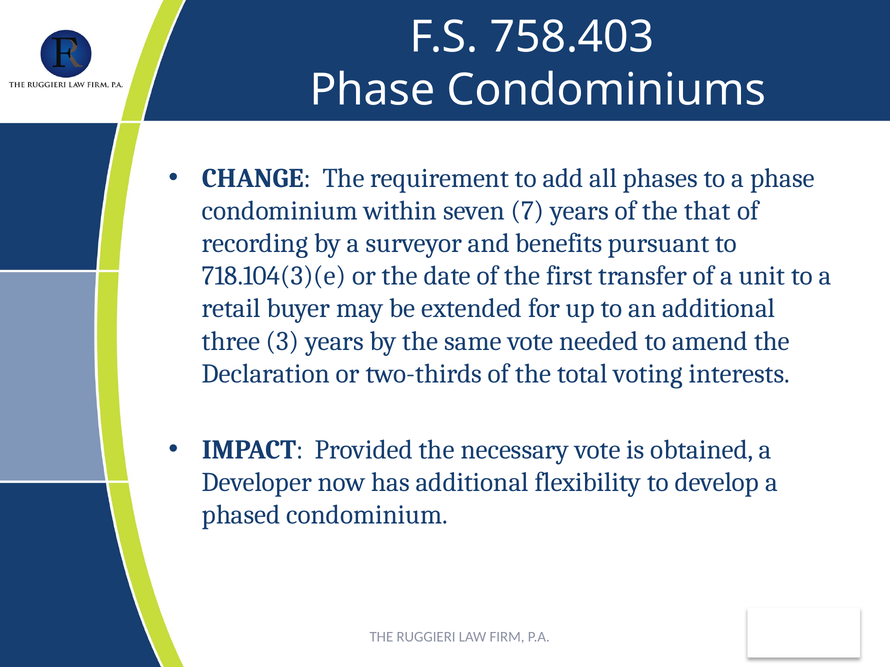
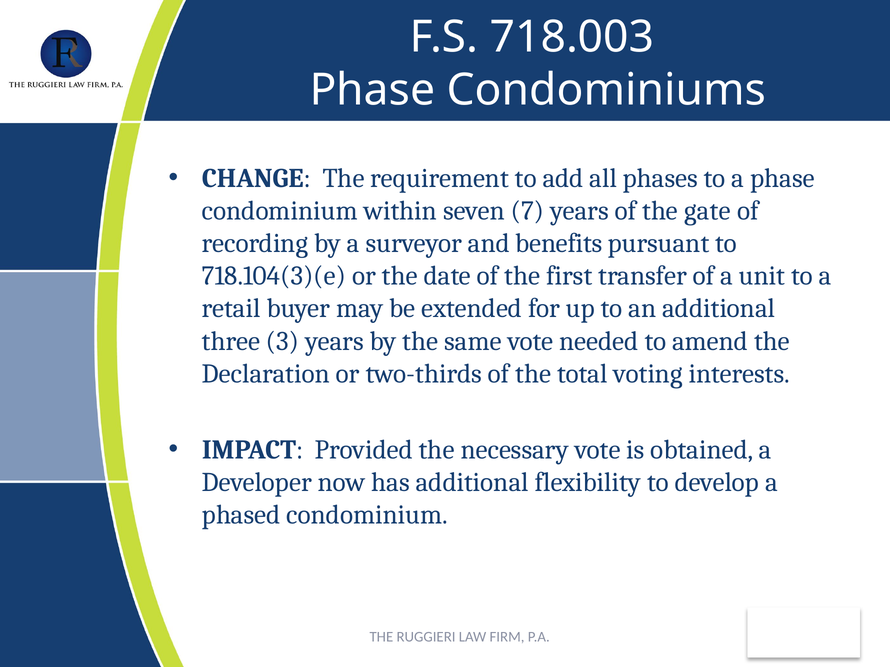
758.403: 758.403 -> 718.003 (572, 37)
that: that -> gate (708, 211)
